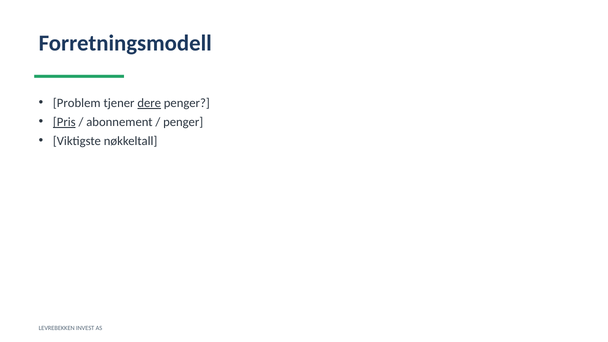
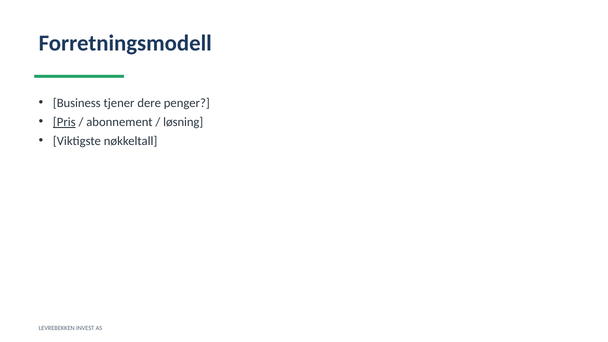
Problem: Problem -> Business (77, 103)
dere underline: present -> none (149, 103)
penger: penger -> løsning (183, 122)
